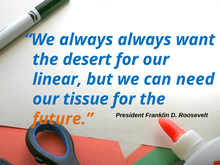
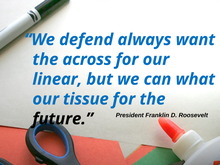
We always: always -> defend (86, 40)
desert: desert -> across (87, 59)
need: need -> what (195, 79)
future colour: orange -> black (63, 119)
